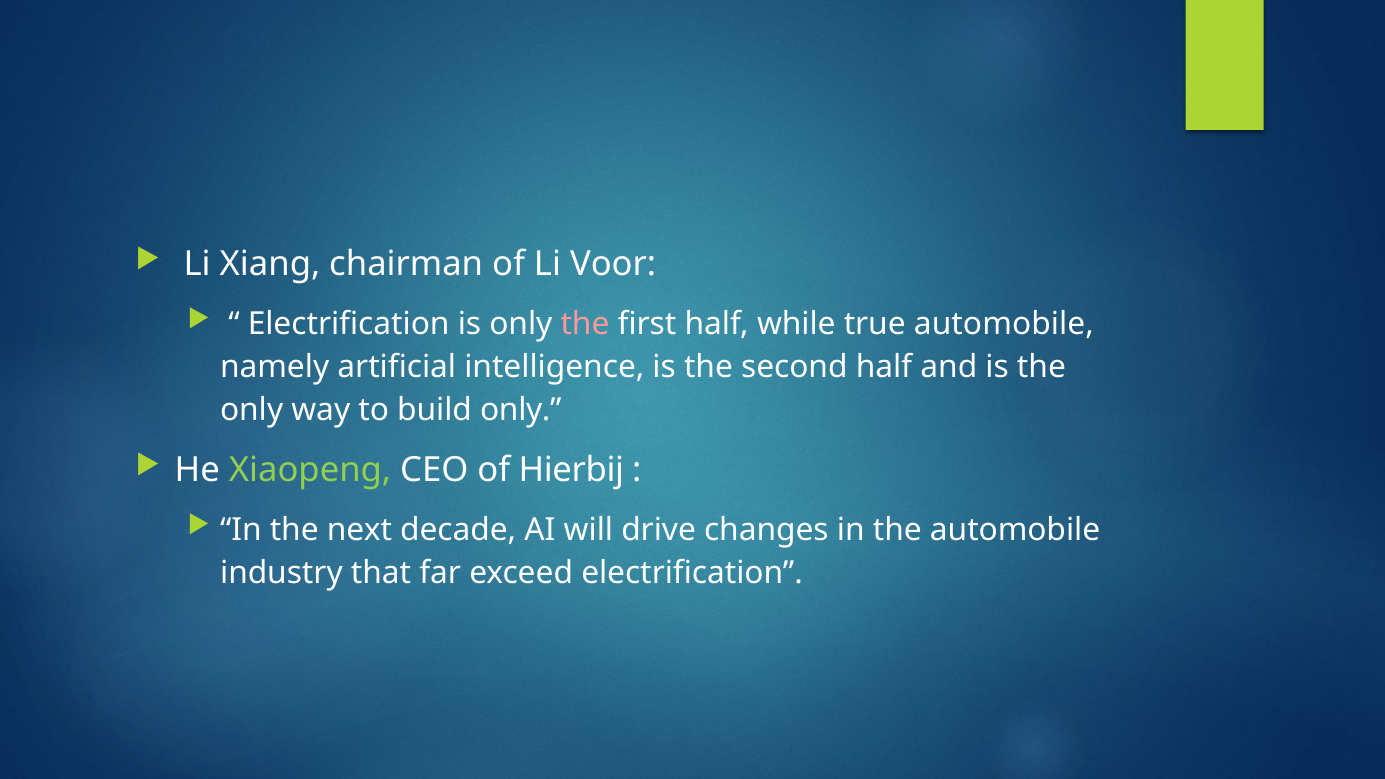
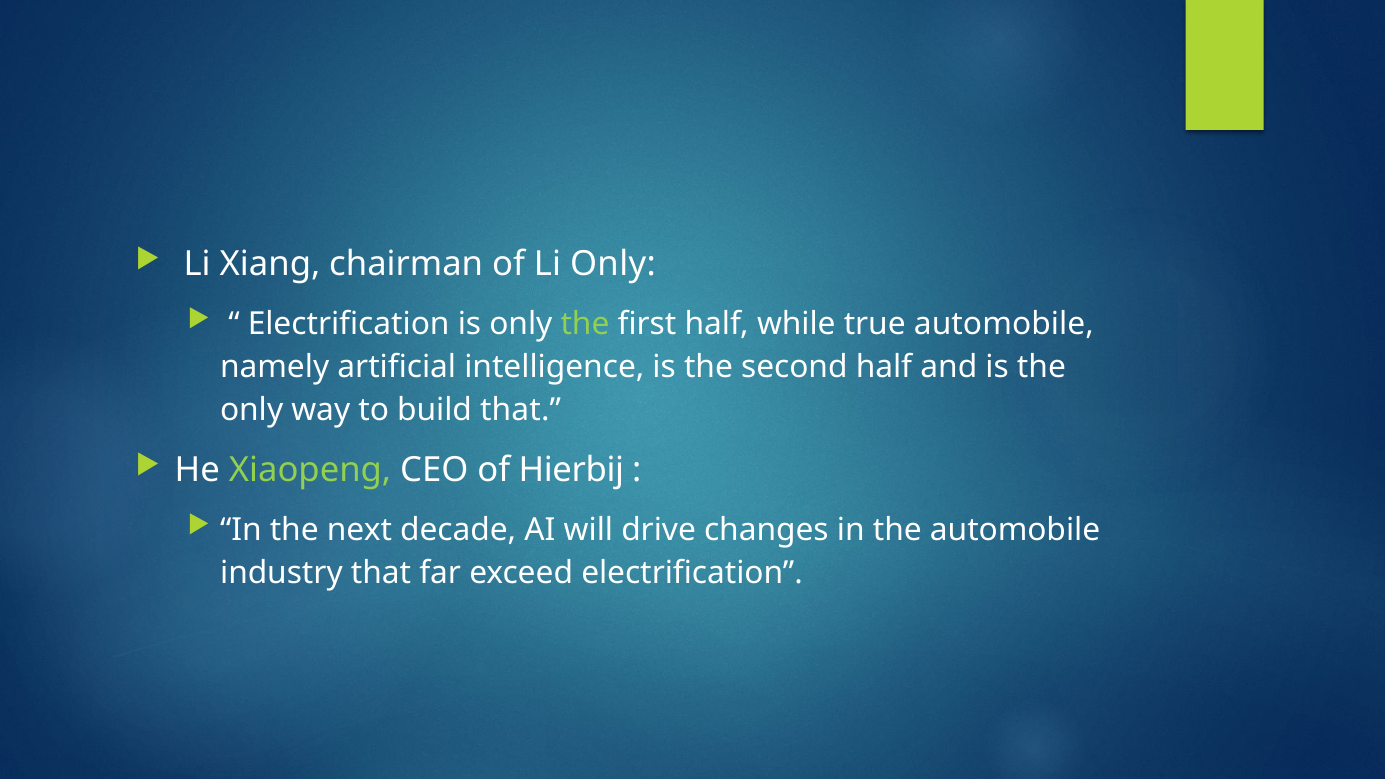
Li Voor: Voor -> Only (613, 264)
the colour: pink -> light green (585, 324)
build only: only -> that (521, 410)
